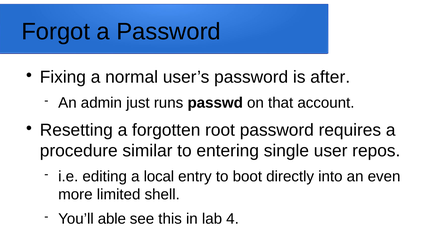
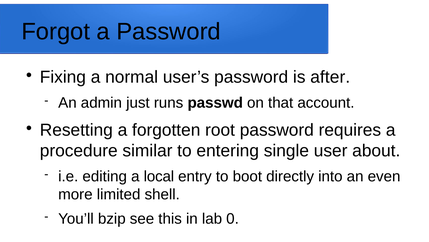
repos: repos -> about (376, 150)
able: able -> bzip (112, 218)
4: 4 -> 0 (233, 218)
